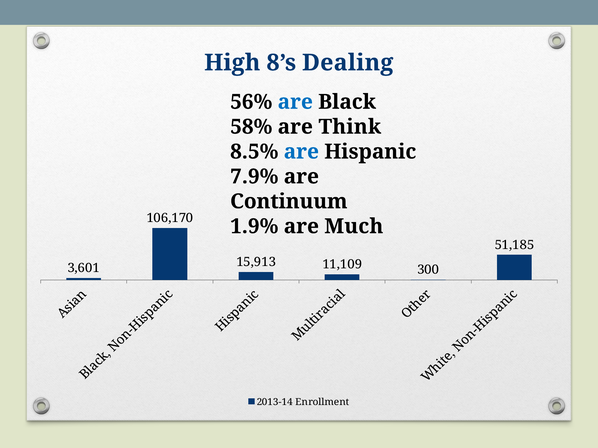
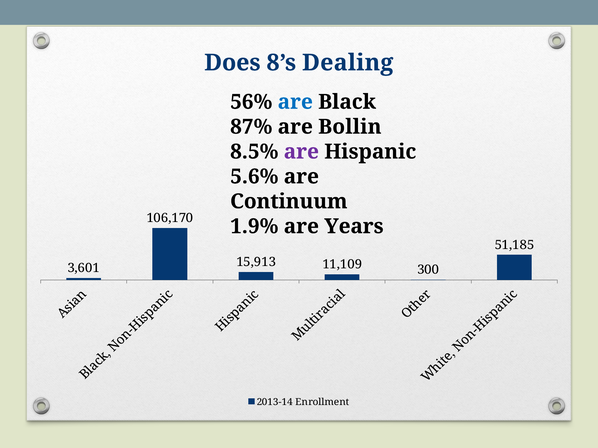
High: High -> Does (232, 63)
58%: 58% -> 87% (251, 127)
Think: Think -> Bollin (350, 127)
are colour: blue -> purple (301, 152)
7.9%: 7.9% -> 5.6% (254, 177)
Much: Much -> Years (354, 227)
